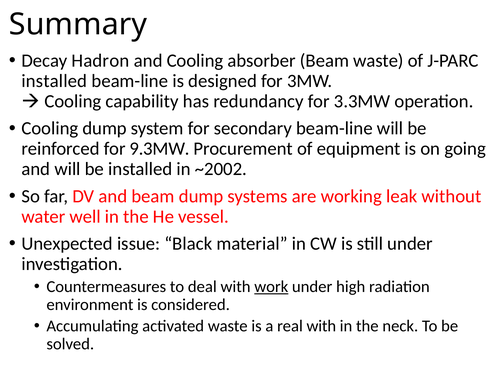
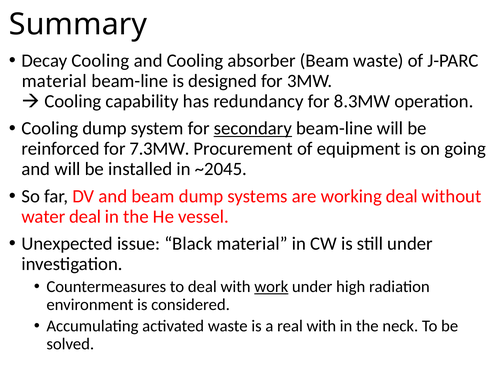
Decay Hadron: Hadron -> Cooling (100, 61)
installed: installed -> material (54, 81)
3.3MW: 3.3MW -> 8.3MW (362, 101)
secondary underline: none -> present (253, 128)
9.3MW: 9.3MW -> 7.3MW (160, 149)
~2002: ~2002 -> ~2045 (221, 169)
working leak: leak -> deal (402, 196)
water well: well -> deal (85, 217)
